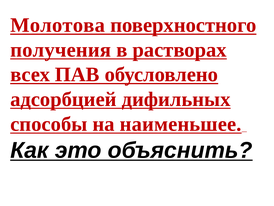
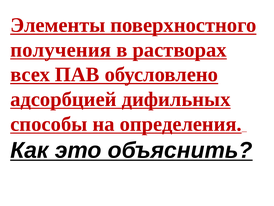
Молотова: Молотова -> Элементы (58, 25)
наименьшее: наименьшее -> определения (181, 124)
